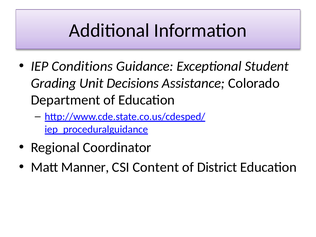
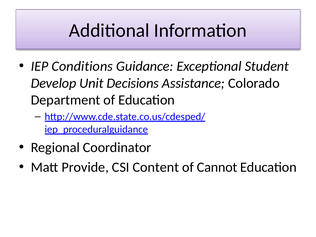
Grading: Grading -> Develop (54, 83)
Manner: Manner -> Provide (85, 167)
District: District -> Cannot (217, 167)
